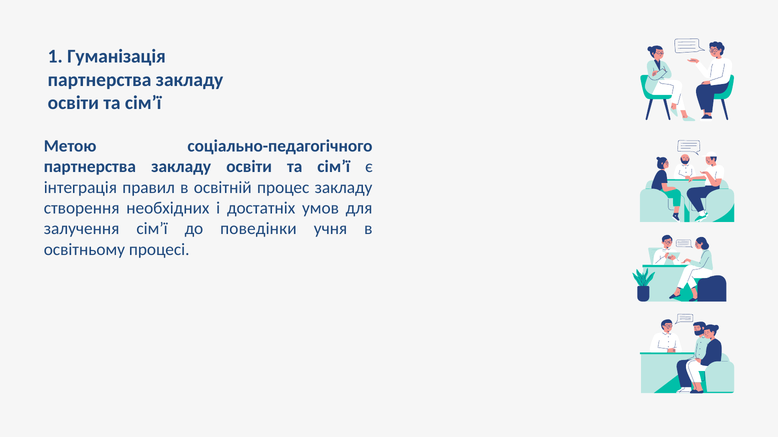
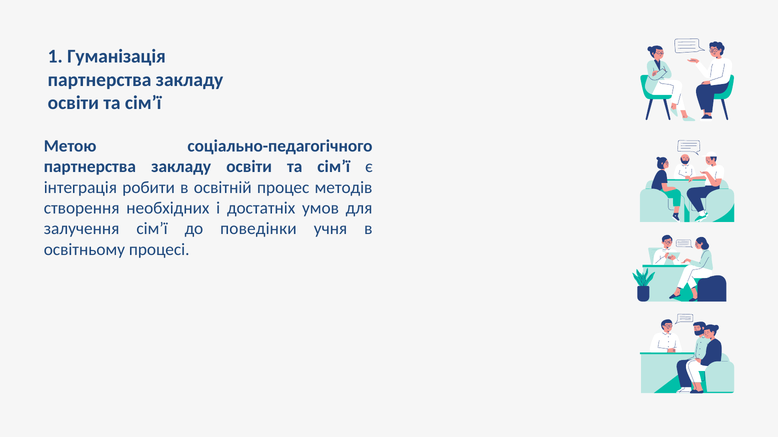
правил: правил -> робити (149, 188)
процес закладу: закладу -> методів (344, 188)
